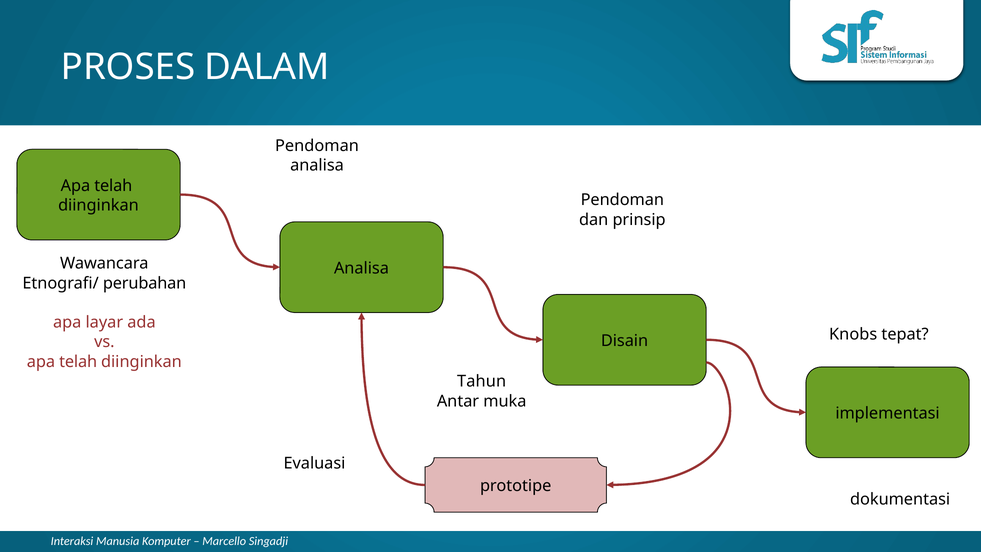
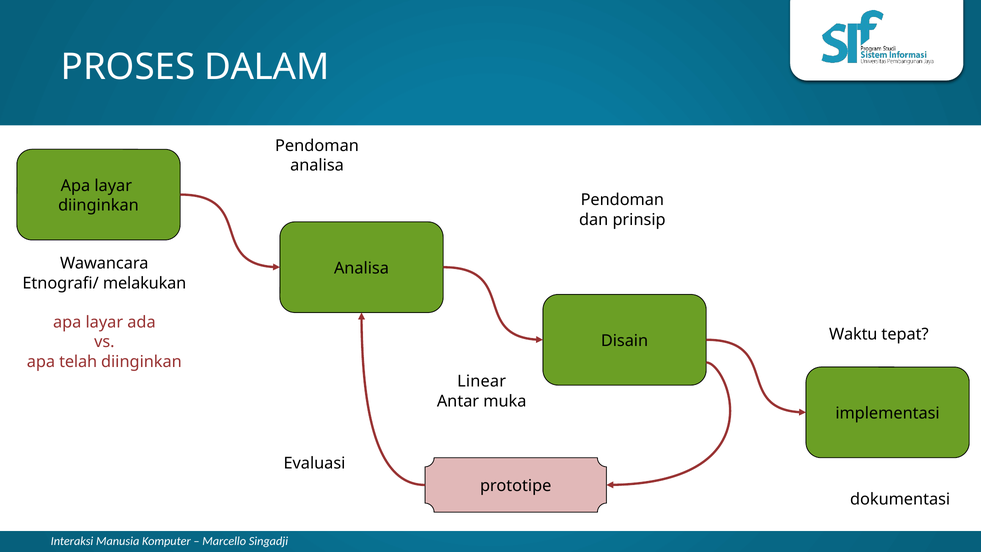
telah: telah -> layar (113, 186)
perubahan: perubahan -> melakukan (145, 283)
Knobs: Knobs -> Waktu (853, 334)
Tahun: Tahun -> Linear (482, 381)
